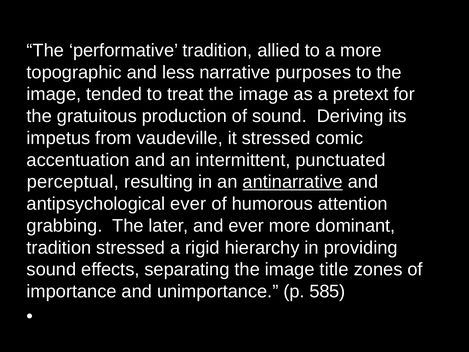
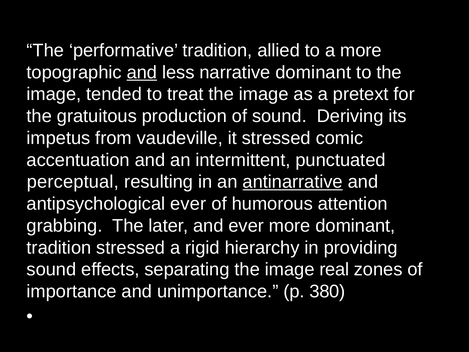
and underline: none -> present (142, 72)
narrative purposes: purposes -> dominant (313, 72)
title: title -> real (334, 269)
585: 585 -> 380 (327, 291)
